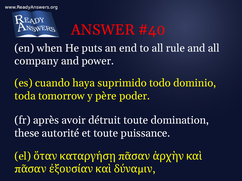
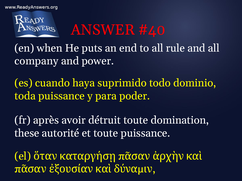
toda tomorrow: tomorrow -> puissance (62, 96)
père: père -> para (106, 96)
